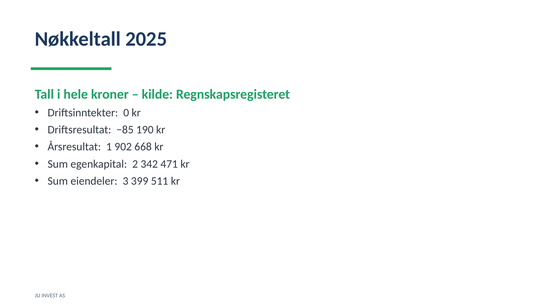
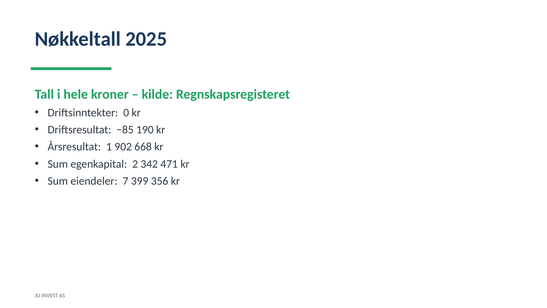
3: 3 -> 7 (126, 181)
511: 511 -> 356 (160, 181)
